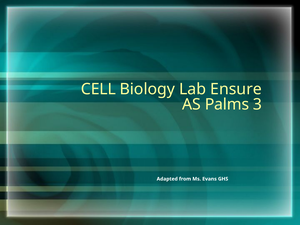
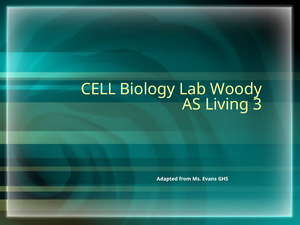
Ensure: Ensure -> Woody (236, 89)
Palms: Palms -> Living (227, 104)
